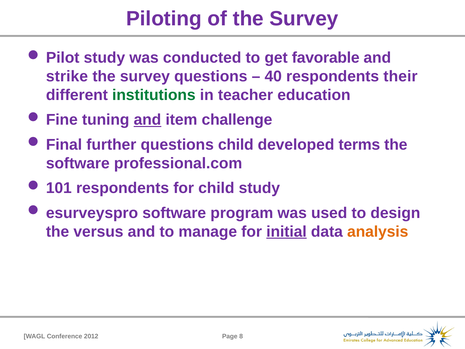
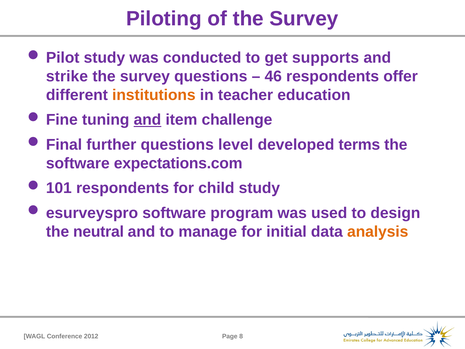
favorable: favorable -> supports (326, 58)
40: 40 -> 46 (273, 76)
their: their -> offer (401, 76)
institutions colour: green -> orange (154, 95)
questions child: child -> level (236, 145)
professional.com: professional.com -> expectations.com (178, 163)
versus: versus -> neutral (99, 231)
initial underline: present -> none (286, 231)
